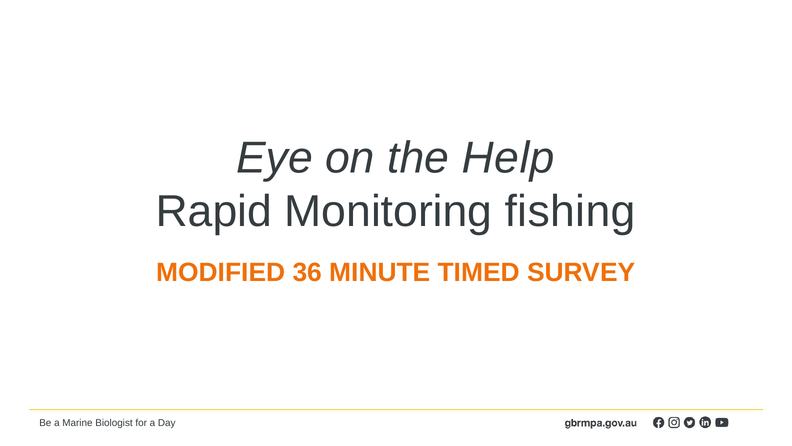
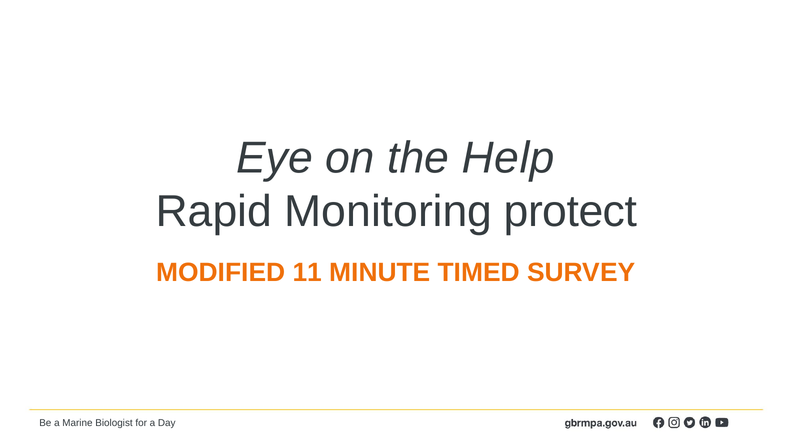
fishing: fishing -> protect (570, 211)
36: 36 -> 11 (307, 272)
